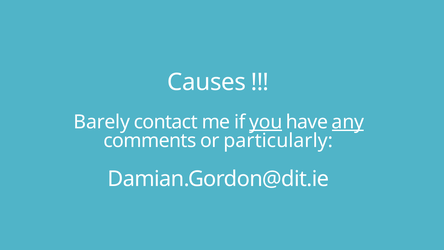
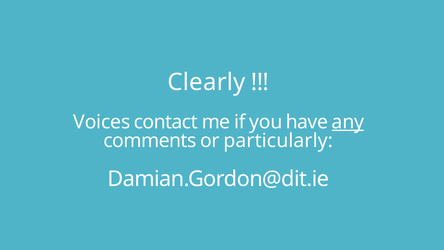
Causes: Causes -> Clearly (206, 82)
Barely: Barely -> Voices (102, 122)
you underline: present -> none (266, 122)
